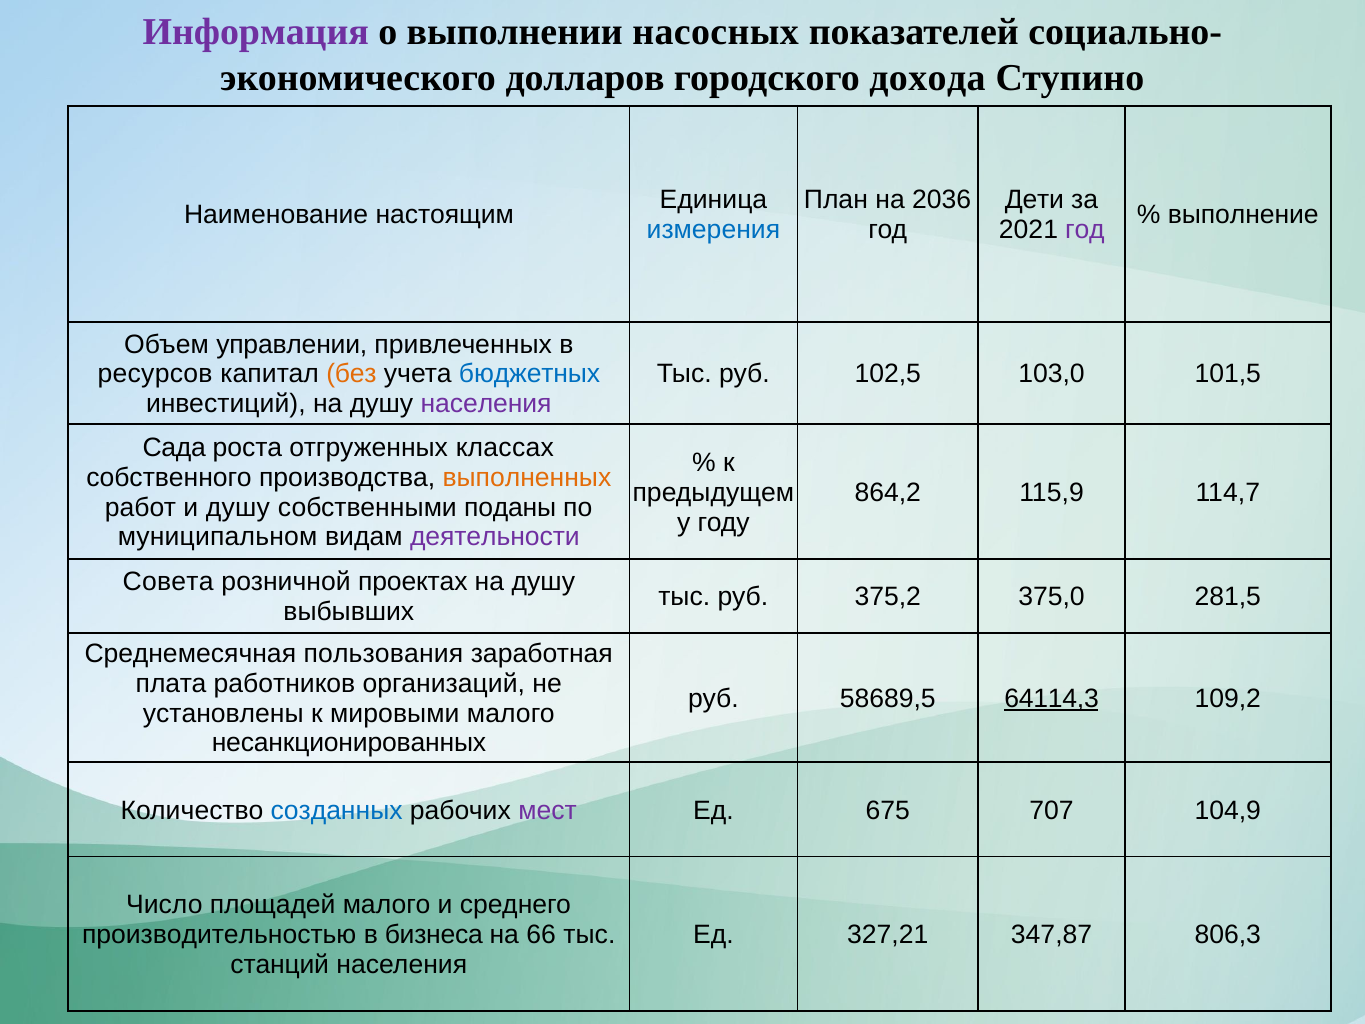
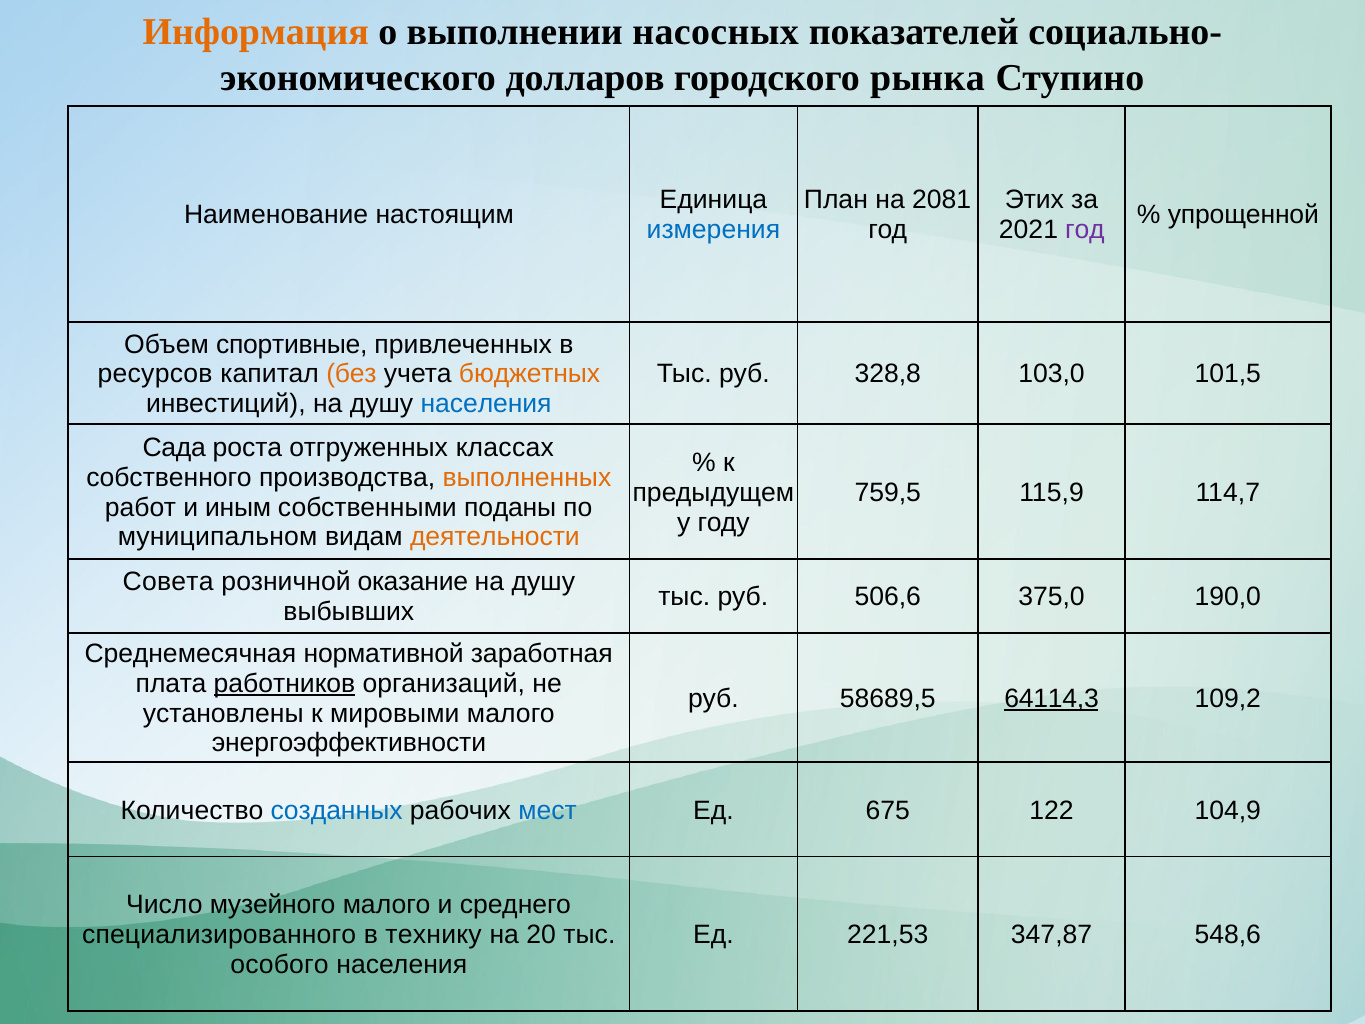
Информация colour: purple -> orange (256, 32)
дохода: дохода -> рынка (927, 78)
2036: 2036 -> 2081 (942, 200)
Дети: Дети -> Этих (1034, 200)
выполнение: выполнение -> упрощенной (1243, 215)
управлении: управлении -> спортивные (292, 344)
бюджетных colour: blue -> orange (530, 374)
102,5: 102,5 -> 328,8 (888, 374)
населения colour: purple -> blue (486, 404)
864,2: 864,2 -> 759,5 (888, 492)
и душу: душу -> иным (238, 507)
деятельности colour: purple -> orange (495, 537)
проектах: проектах -> оказание (413, 582)
375,2: 375,2 -> 506,6 (888, 597)
281,5: 281,5 -> 190,0 (1228, 597)
пользования: пользования -> нормативной (384, 654)
работников underline: none -> present (284, 683)
несанкционированных: несанкционированных -> энергоэффективности (349, 743)
мест colour: purple -> blue (548, 810)
707: 707 -> 122 (1052, 810)
площадей: площадей -> музейного (273, 905)
производительностью: производительностью -> специализированного (219, 935)
бизнеса: бизнеса -> технику (434, 935)
66: 66 -> 20 (541, 935)
327,21: 327,21 -> 221,53 (888, 935)
806,3: 806,3 -> 548,6 (1228, 935)
станций: станций -> особого (280, 965)
